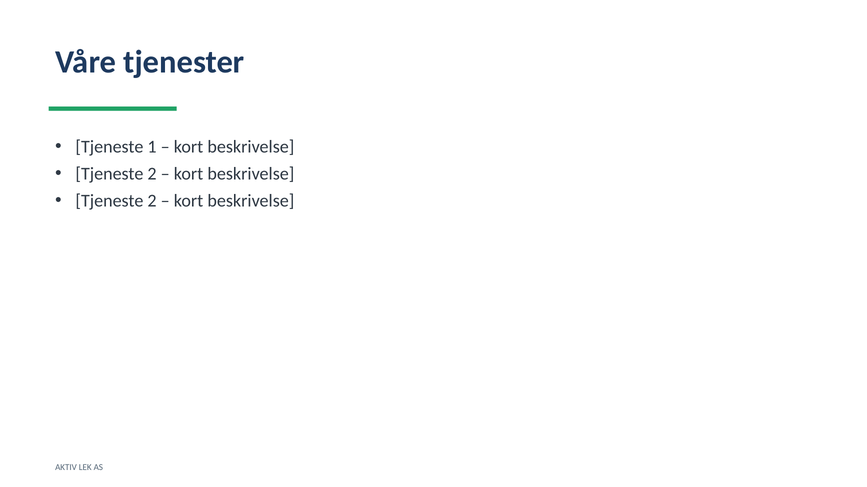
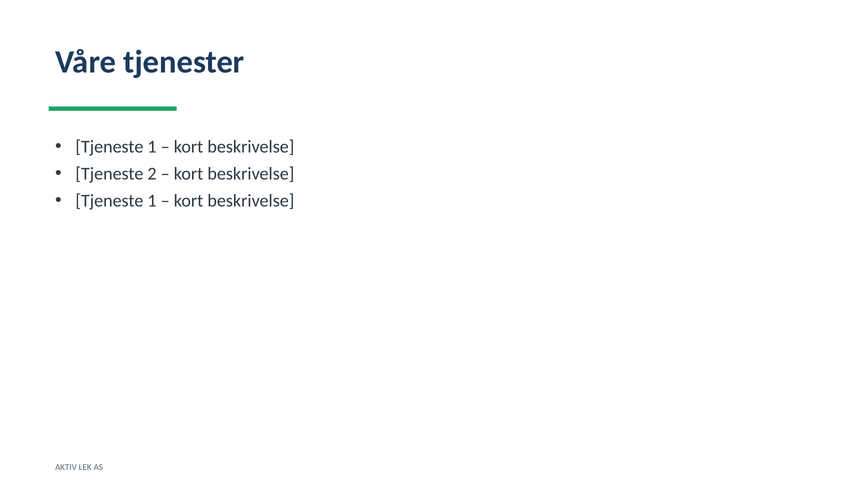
2: 2 -> 1 (152, 201)
